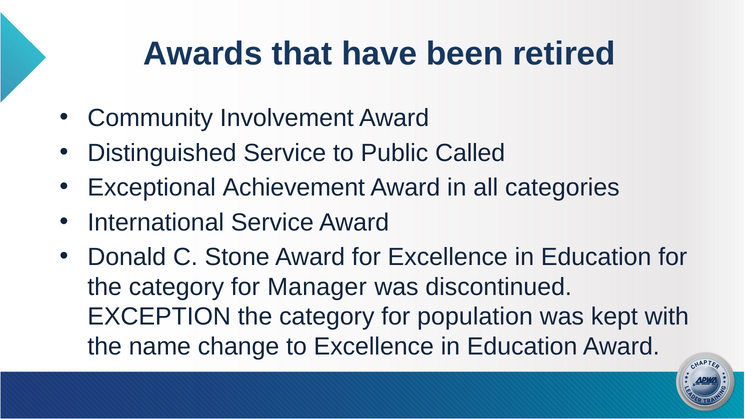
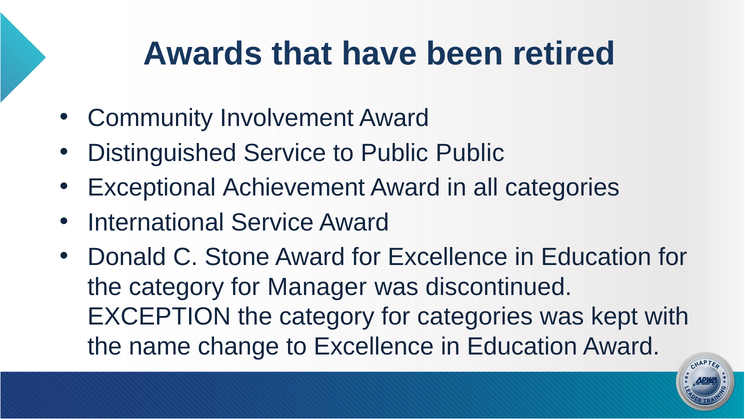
Public Called: Called -> Public (470, 153)
for population: population -> categories (475, 317)
